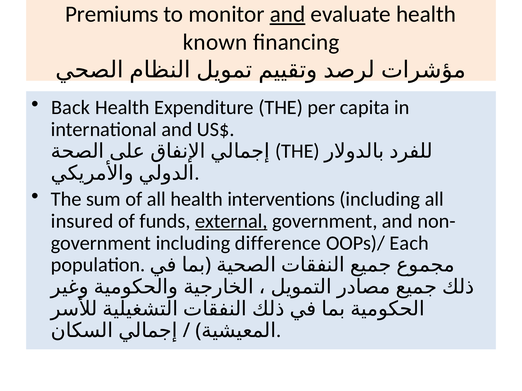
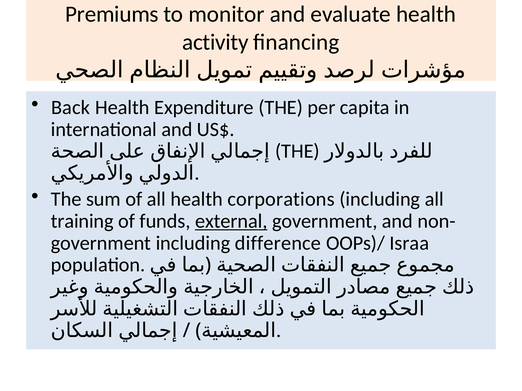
and underline: present -> none (288, 14)
known: known -> activity (215, 42)
interventions: interventions -> corporations (281, 199)
insured: insured -> training (82, 221)
Each: Each -> Israa (409, 243)
